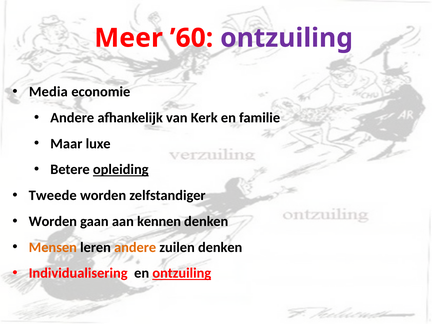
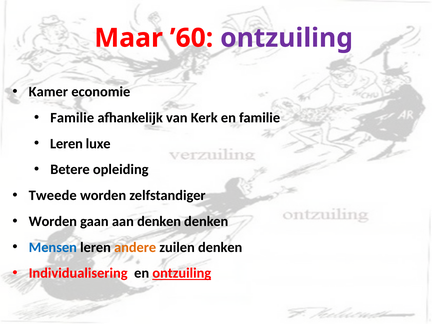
Meer: Meer -> Maar (129, 38)
Media: Media -> Kamer (48, 92)
Andere: Andere -> Familie (72, 118)
Maar: Maar -> Leren (66, 144)
opleiding underline: present -> none (121, 170)
aan kennen: kennen -> denken (159, 221)
Mensen colour: orange -> blue (53, 247)
